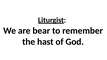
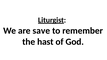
bear: bear -> save (41, 31)
